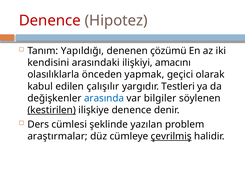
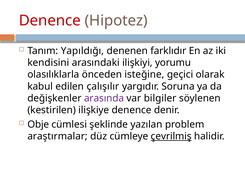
çözümü: çözümü -> farklıdır (168, 51)
amacını: amacını -> yorumu (173, 63)
yapmak: yapmak -> isteğine (144, 74)
Testleri: Testleri -> Soruna (178, 86)
arasında colour: blue -> purple (104, 98)
kestirilen underline: present -> none (52, 110)
Ders: Ders -> Obje (38, 124)
